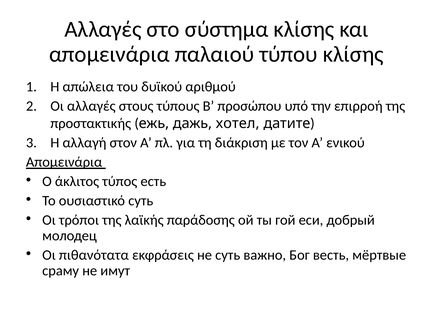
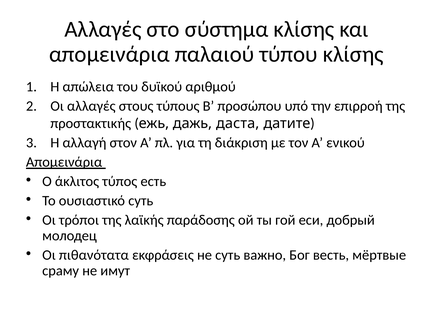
хотел: хотел -> даста (238, 124)
